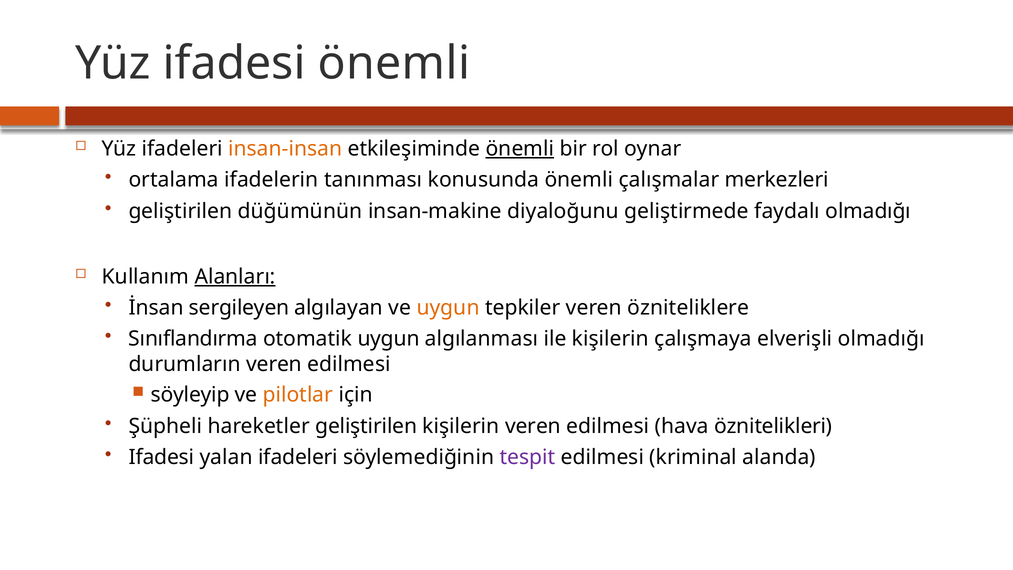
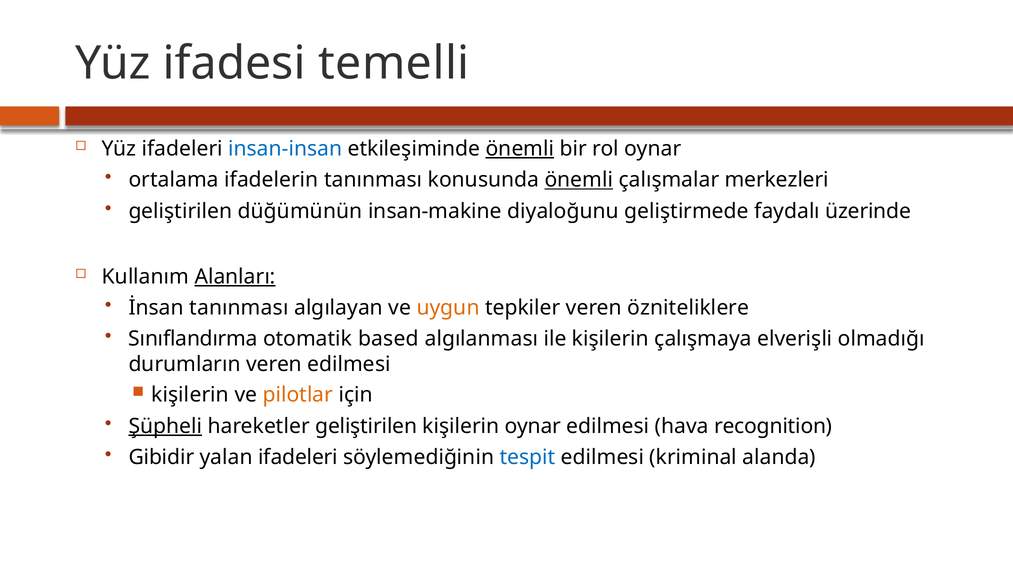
ifadesi önemli: önemli -> temelli (394, 63)
insan-insan colour: orange -> blue (285, 149)
önemli underline: none -> present (579, 180)
faydalı olmadığı: olmadığı -> üzerinde (868, 211)
İnsan sergileyen: sergileyen -> tanınması (239, 308)
otomatik uygun: uygun -> based (388, 339)
söyleyip: söyleyip -> kişilerin (190, 395)
Şüpheli underline: none -> present (165, 426)
kişilerin veren: veren -> oynar (533, 426)
öznitelikleri: öznitelikleri -> recognition (773, 426)
Ifadesi: Ifadesi -> Gibidir (161, 457)
tespit colour: purple -> blue (527, 457)
